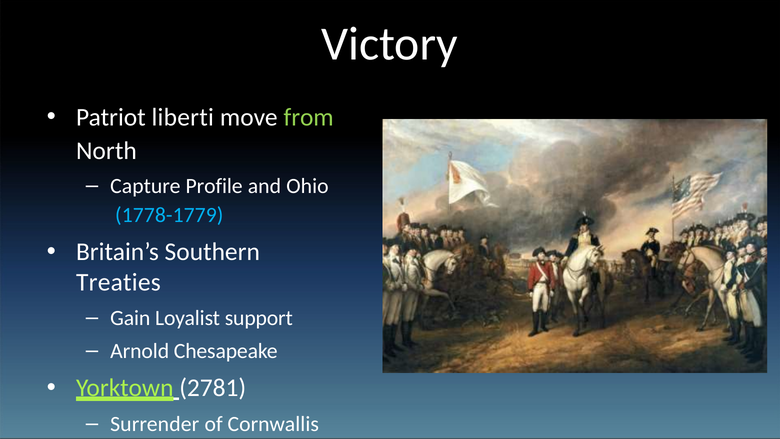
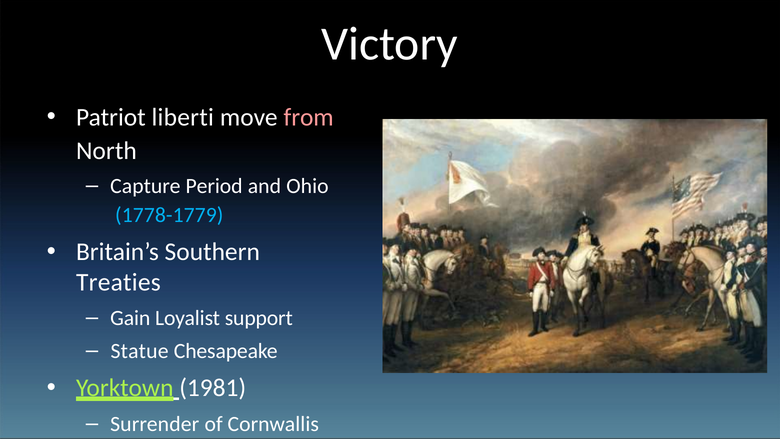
from colour: light green -> pink (309, 117)
Profile: Profile -> Period (214, 186)
Arnold: Arnold -> Statue (140, 351)
2781: 2781 -> 1981 (213, 388)
